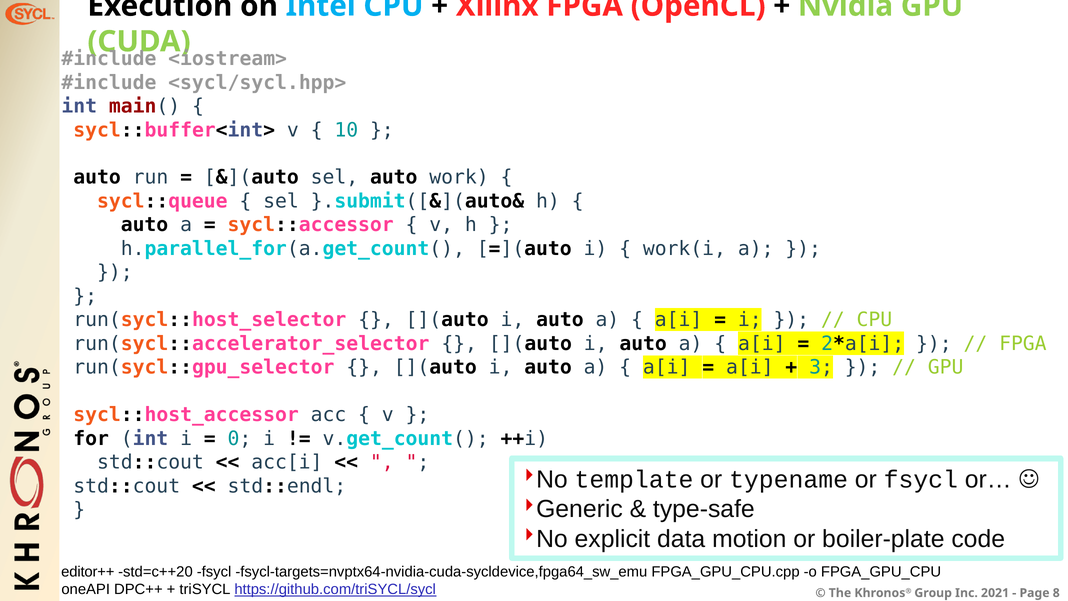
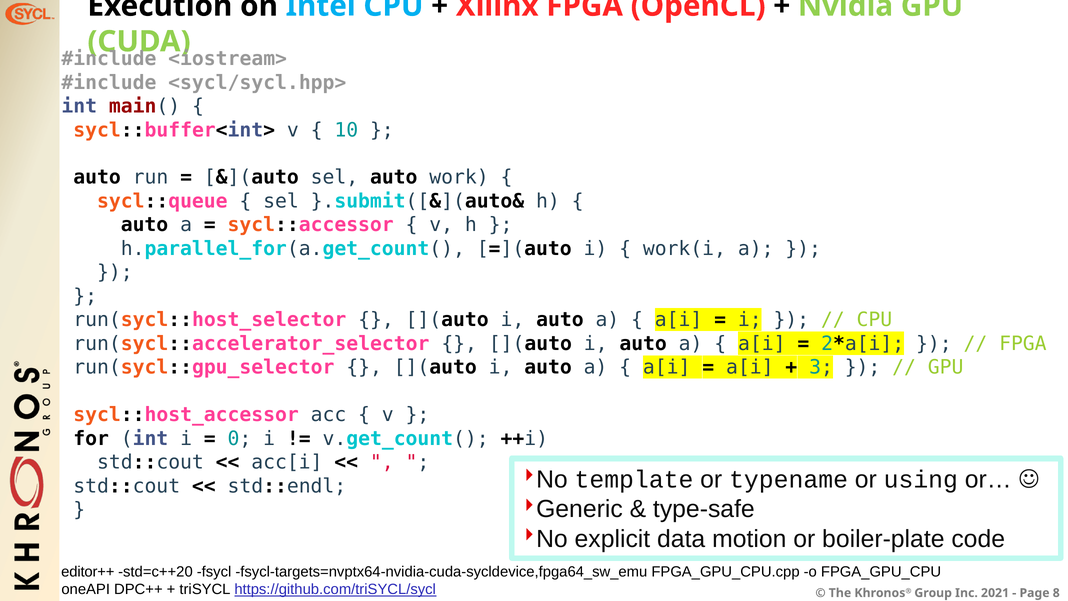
or fsycl: fsycl -> using (921, 479)
